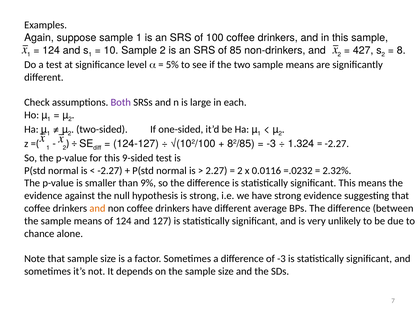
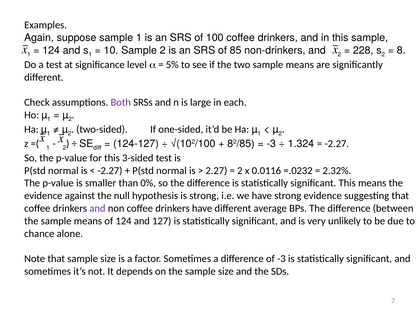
427: 427 -> 228 (363, 50)
9-sided: 9-sided -> 3-sided (138, 158)
9%: 9% -> 0% (148, 183)
and colour: orange -> purple (97, 208)
